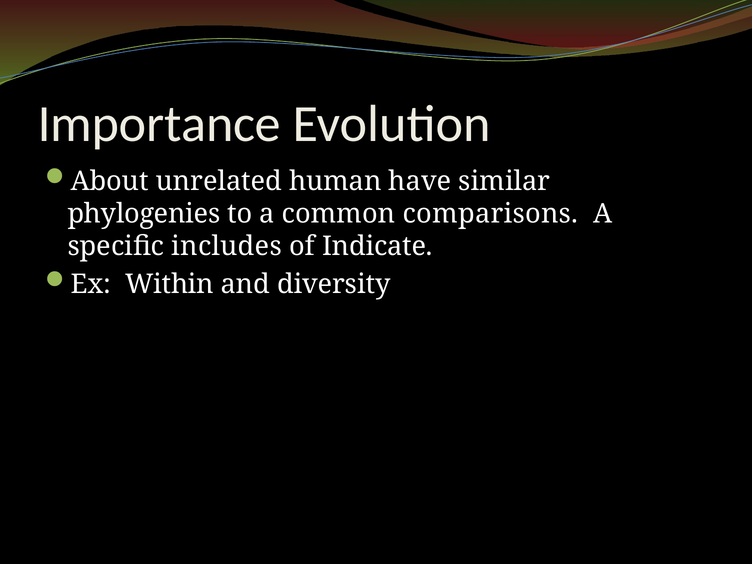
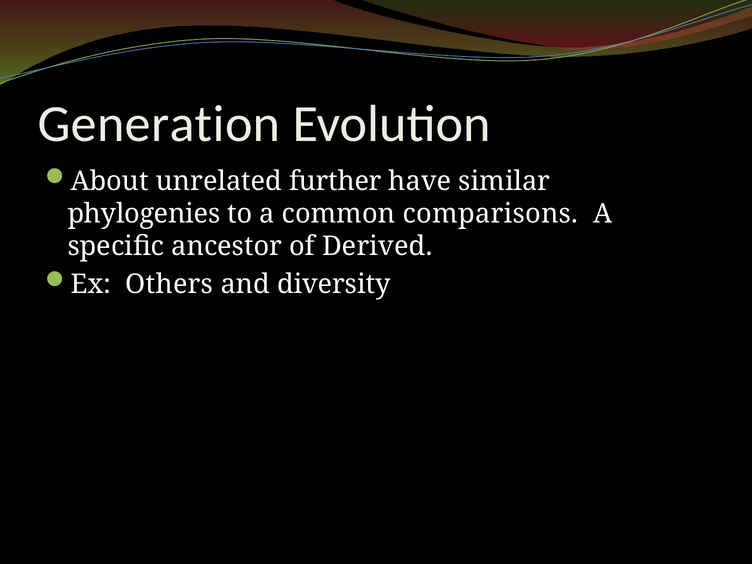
Importance: Importance -> Generation (159, 124)
human: human -> further (336, 181)
includes: includes -> ancestor (227, 246)
Indicate: Indicate -> Derived (377, 246)
Within: Within -> Others (169, 284)
